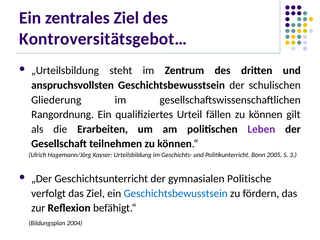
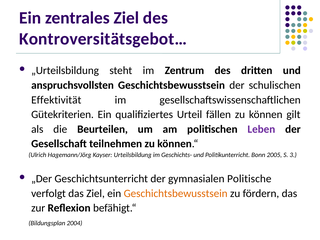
Gliederung: Gliederung -> Effektivität (56, 100)
Rangordnung: Rangordnung -> Gütekriterien (62, 114)
Erarbeiten: Erarbeiten -> Beurteilen (103, 129)
Geschichtsbewusstsein colour: blue -> orange (176, 193)
